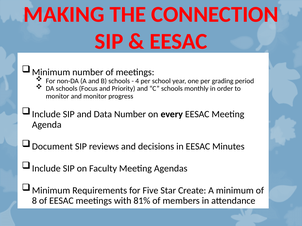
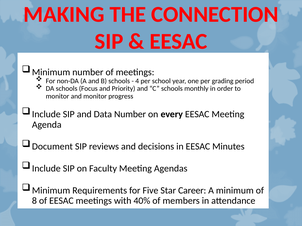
Create: Create -> Career (192, 191)
81%: 81% -> 40% (142, 201)
